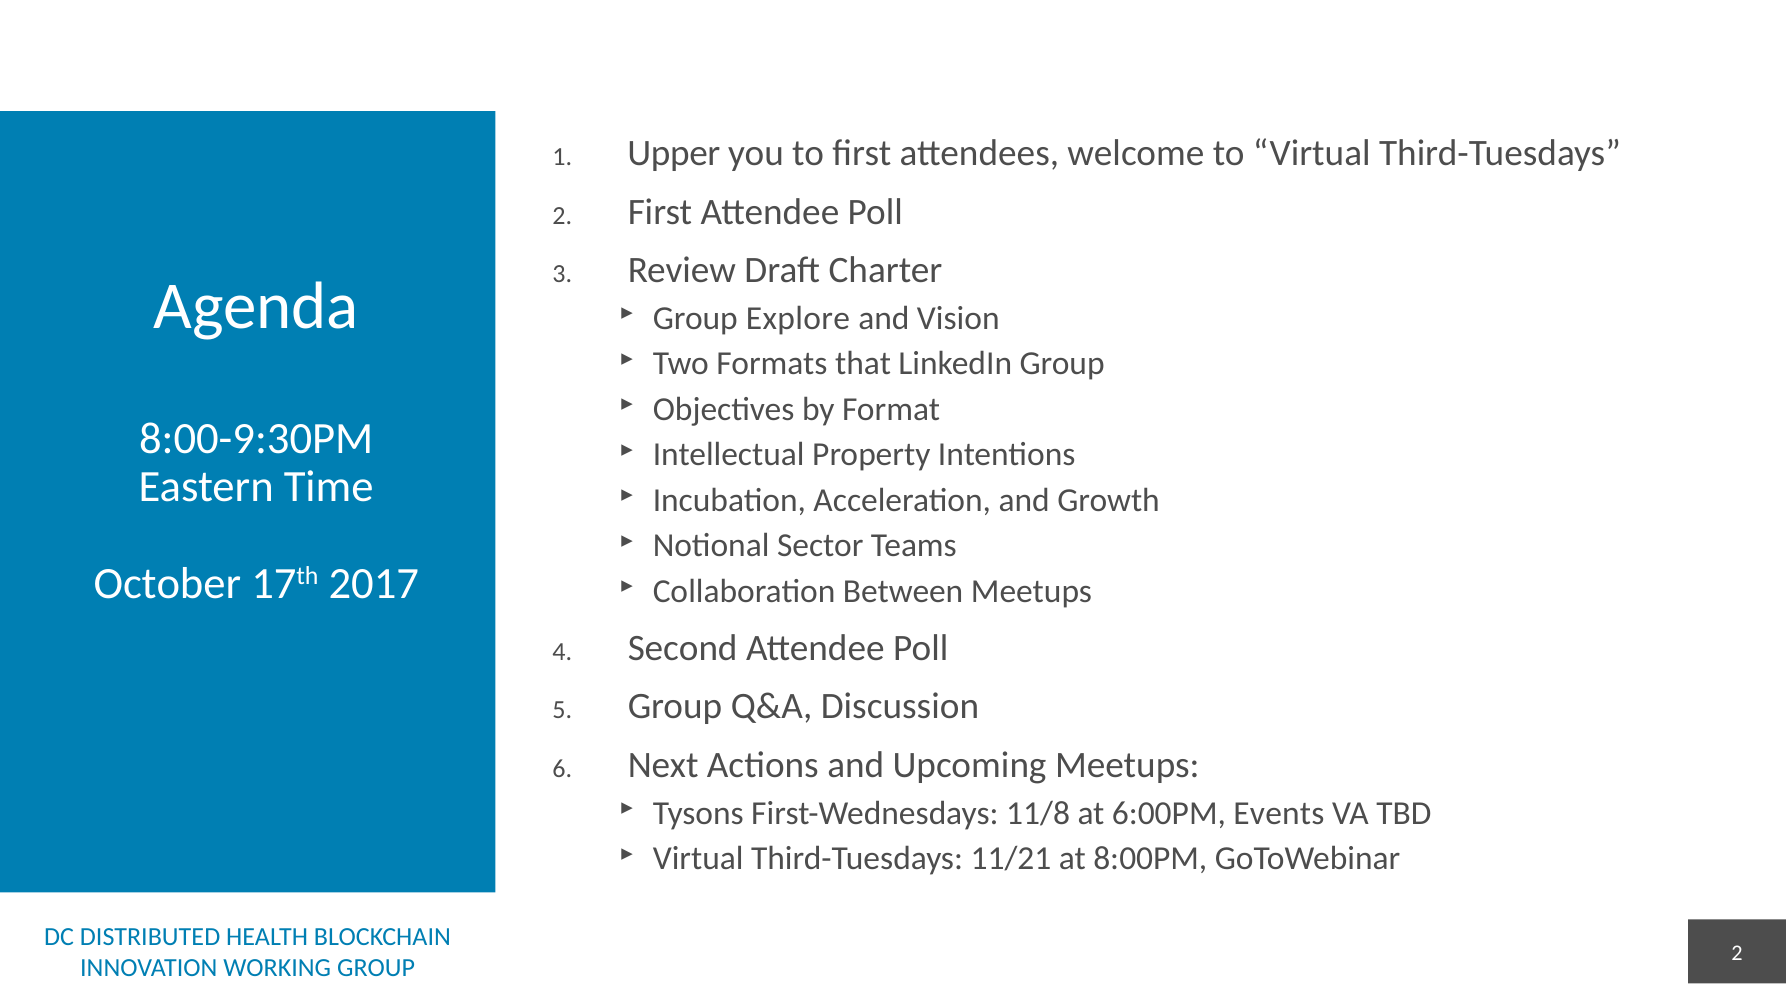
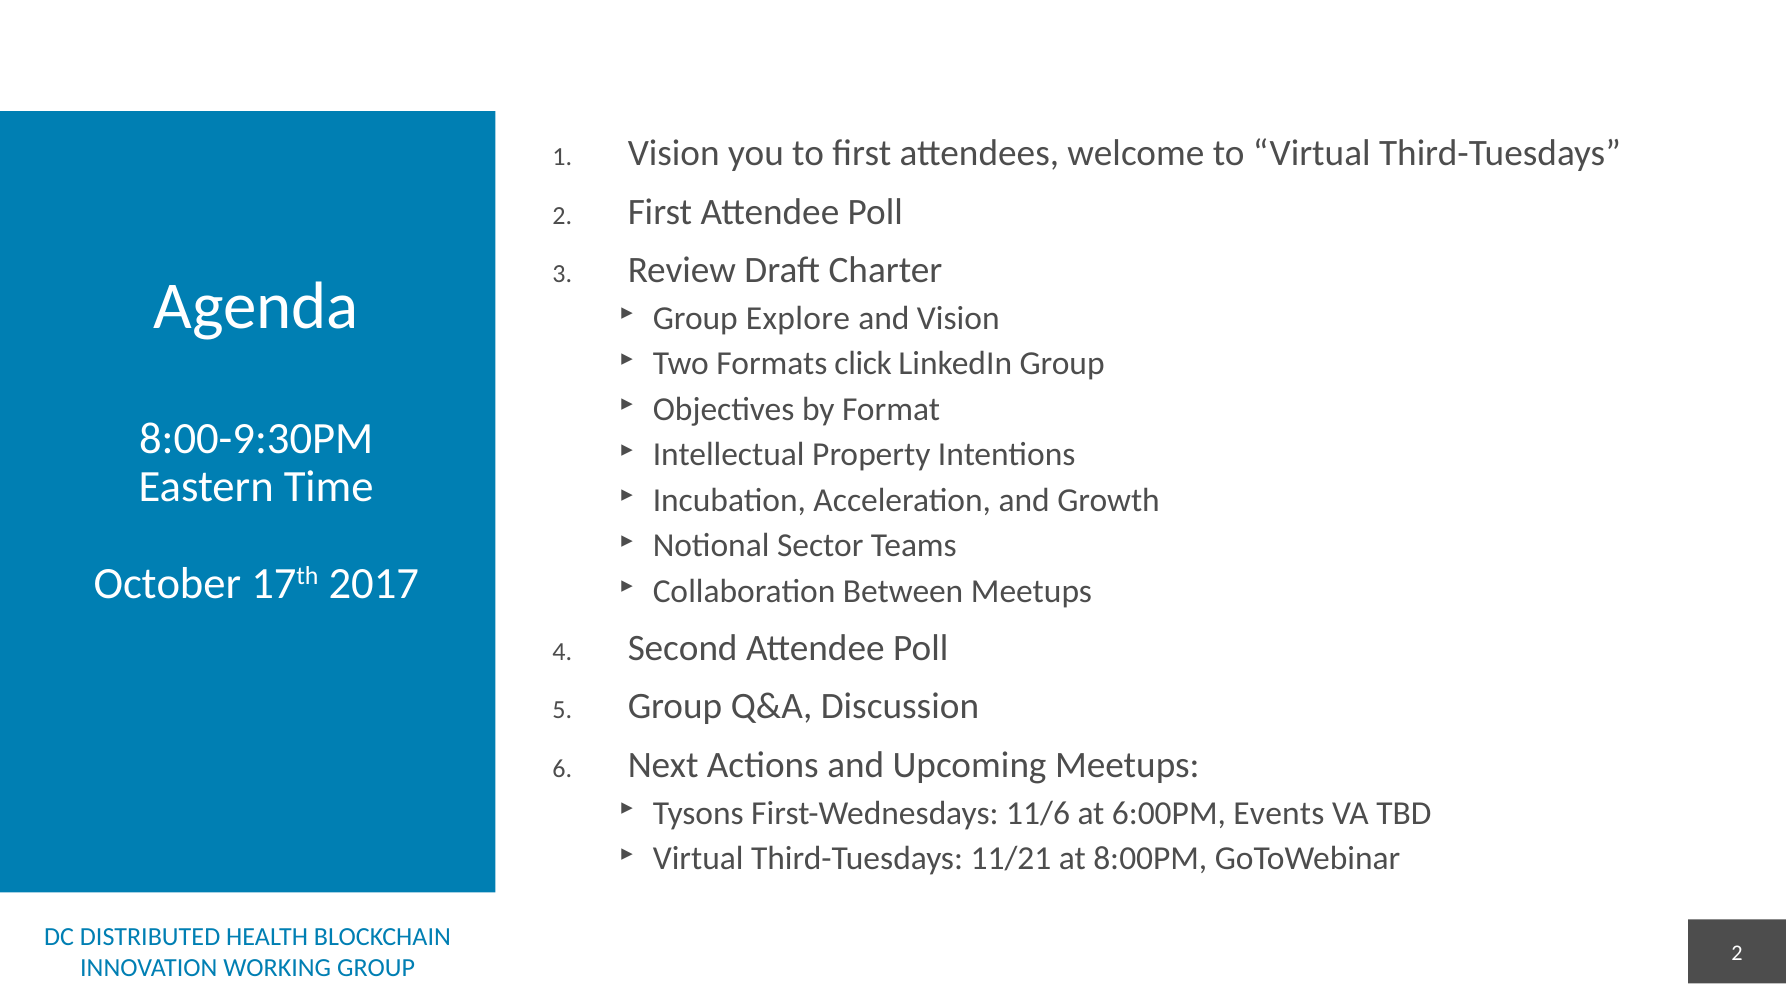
Upper: Upper -> Vision (674, 153)
that: that -> click (863, 364)
11/8: 11/8 -> 11/6 (1038, 813)
